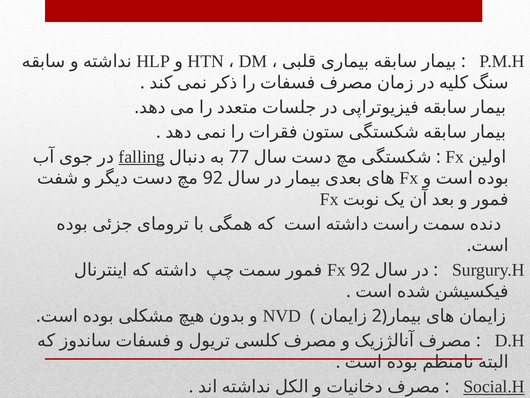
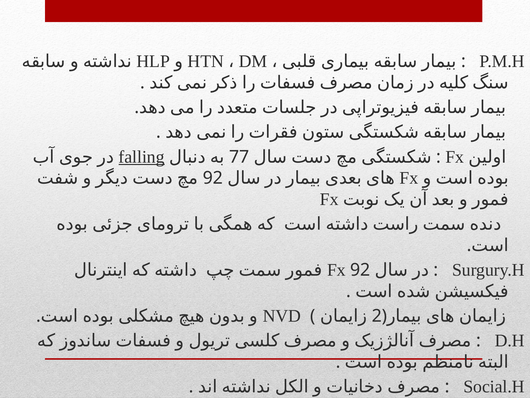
Social.H underline: present -> none (494, 386)
